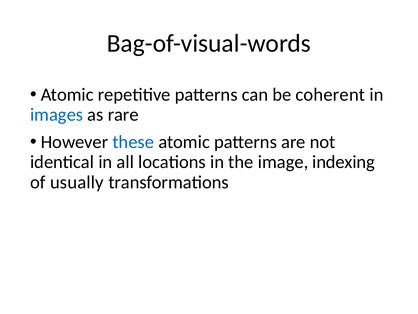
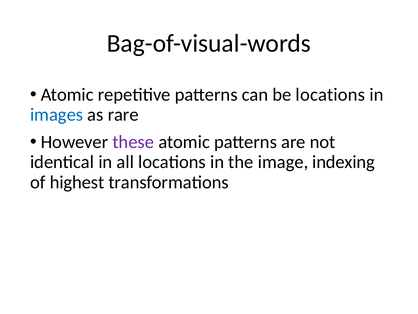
be coherent: coherent -> locations (330, 94)
these colour: blue -> purple (133, 142)
usually: usually -> highest (77, 182)
